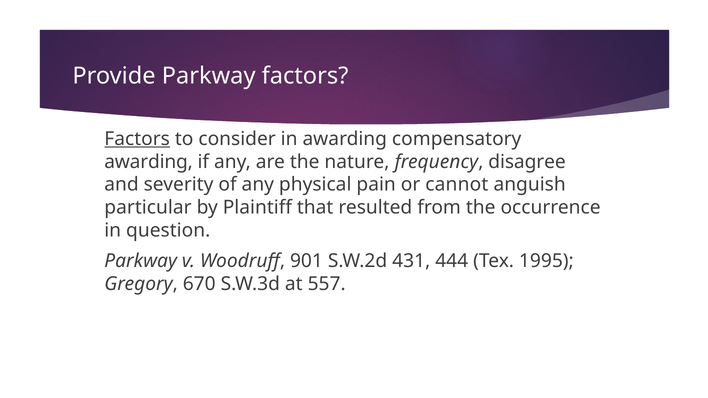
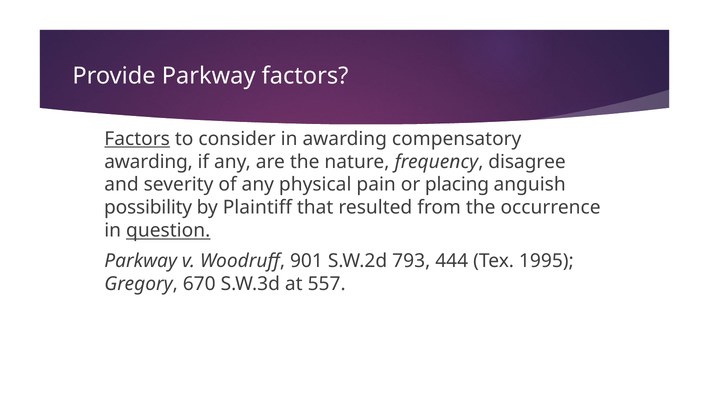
cannot: cannot -> placing (457, 185)
particular: particular -> possibility (148, 208)
question underline: none -> present (168, 231)
431: 431 -> 793 (411, 261)
